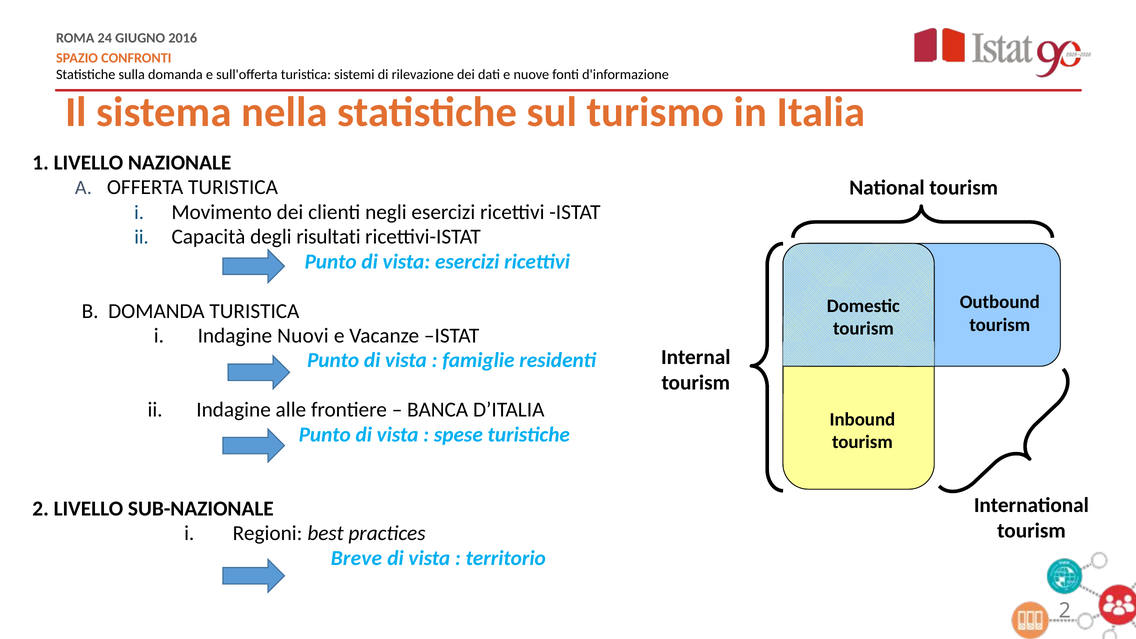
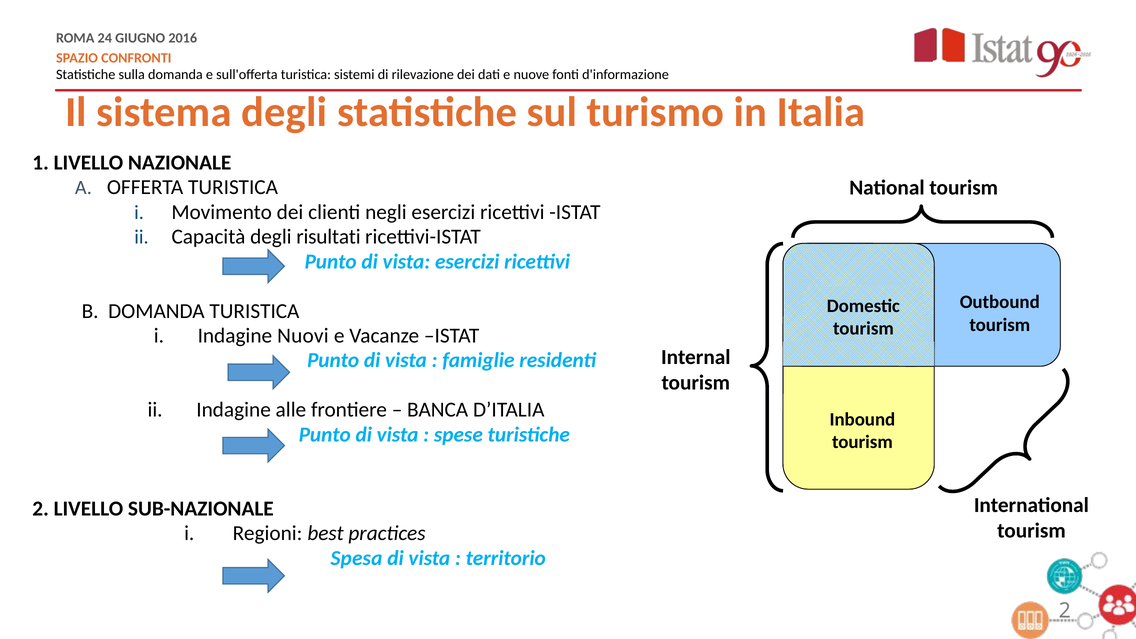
sistema nella: nella -> degli (284, 112)
Breve: Breve -> Spesa (356, 558)
